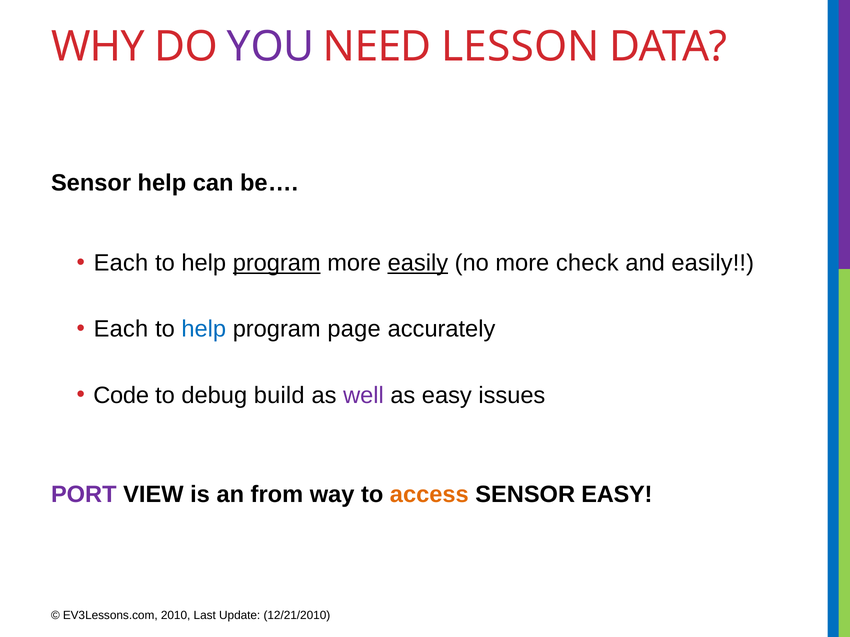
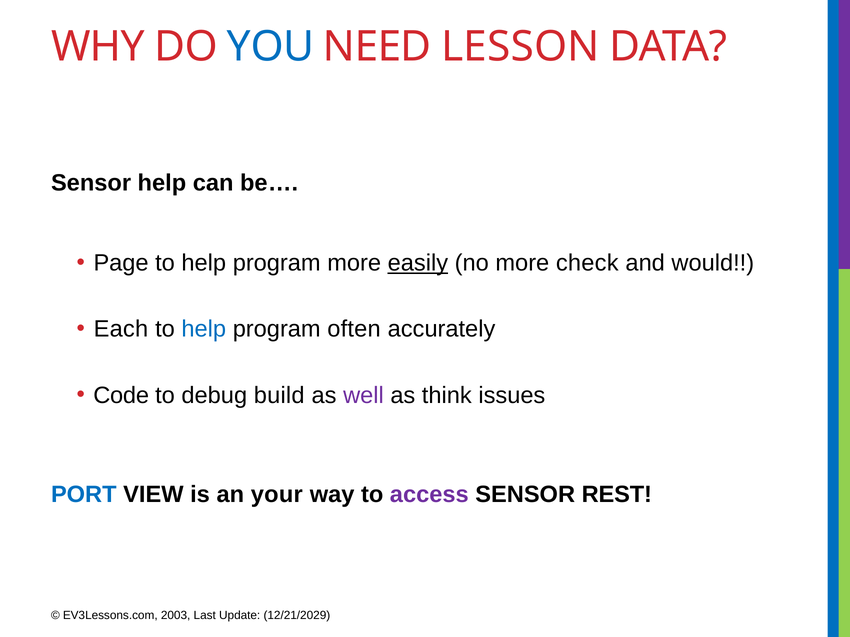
YOU colour: purple -> blue (271, 47)
Each: Each -> Page (121, 263)
program underline: present -> none (277, 263)
and easily: easily -> would (713, 263)
page: page -> often (354, 329)
as easy: easy -> think (447, 396)
PORT colour: purple -> blue (84, 495)
from: from -> your (277, 495)
access colour: orange -> purple (429, 495)
SENSOR EASY: EASY -> REST (617, 495)
2010: 2010 -> 2003 (176, 616)
12/21/2010: 12/21/2010 -> 12/21/2029 (297, 616)
